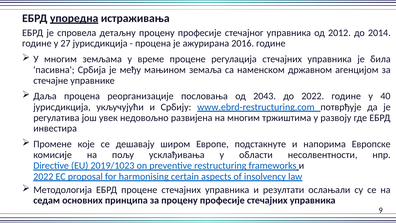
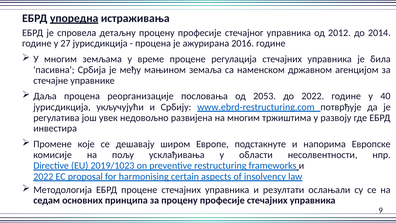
2043: 2043 -> 2053 (265, 96)
